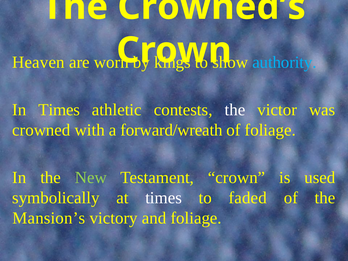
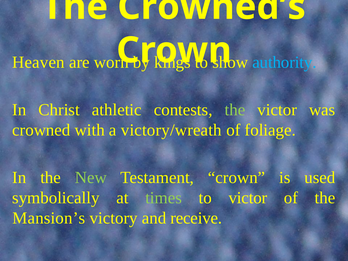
In Times: Times -> Christ (59, 110)
the colour: white -> light green (235, 110)
forward/wreath: forward/wreath -> victory/wreath (171, 130)
times colour: white -> light green (164, 198)
to faded: faded -> victor (248, 198)
and foliage: foliage -> receive (196, 218)
